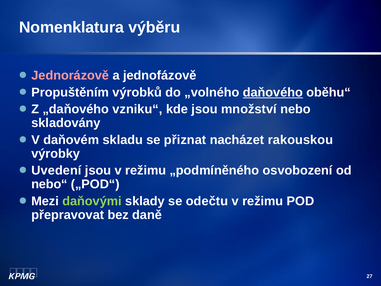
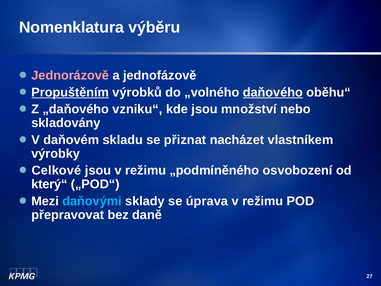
Propuštěním underline: none -> present (70, 92)
rakouskou: rakouskou -> vlastníkem (301, 140)
Uvedení: Uvedení -> Celkové (56, 170)
nebo“: nebo“ -> který“ (49, 184)
daňovými colour: light green -> light blue (92, 201)
odečtu: odečtu -> úprava (207, 201)
